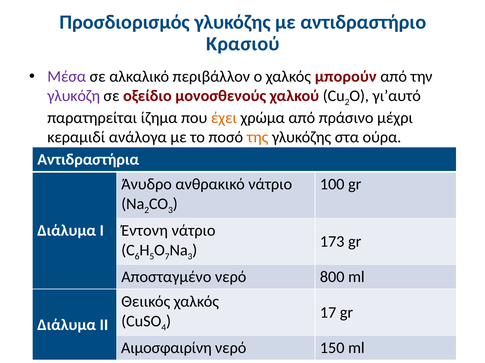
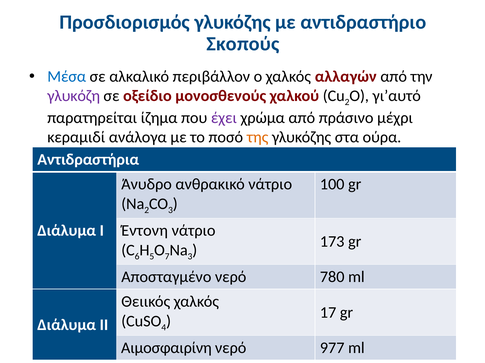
Κρασιού: Κρασιού -> Σκοπούς (243, 44)
Μέσα colour: purple -> blue (67, 77)
μπορούν: μπορούν -> αλλαγών (346, 77)
έχει colour: orange -> purple (224, 118)
800: 800 -> 780 (332, 278)
150: 150 -> 977 (332, 349)
